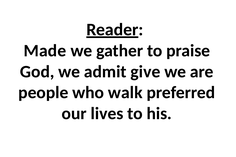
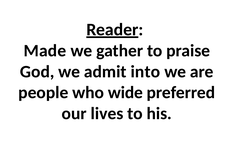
give: give -> into (145, 72)
walk: walk -> wide (125, 93)
